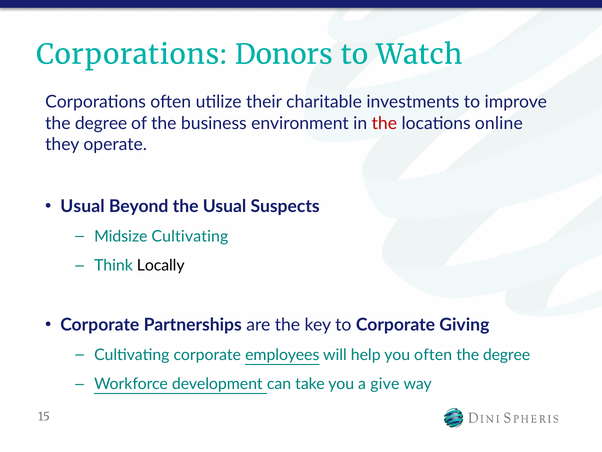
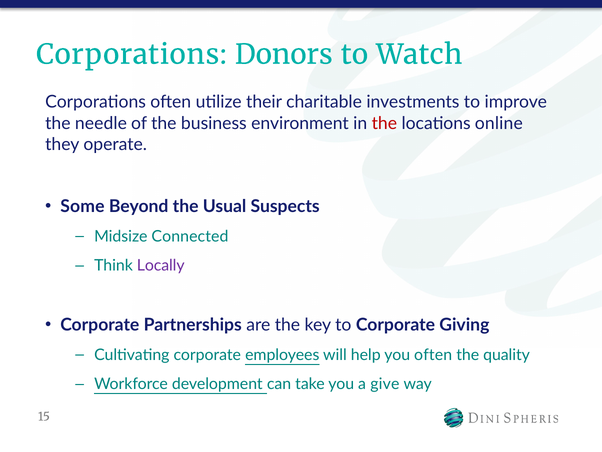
degree: degree -> needle (101, 123)
Usual: Usual -> Some (82, 206)
Midsize Cultivating: Cultivating -> Connected (190, 236)
Locally colour: black -> purple (161, 265)
degree: degree -> quality (507, 355)
